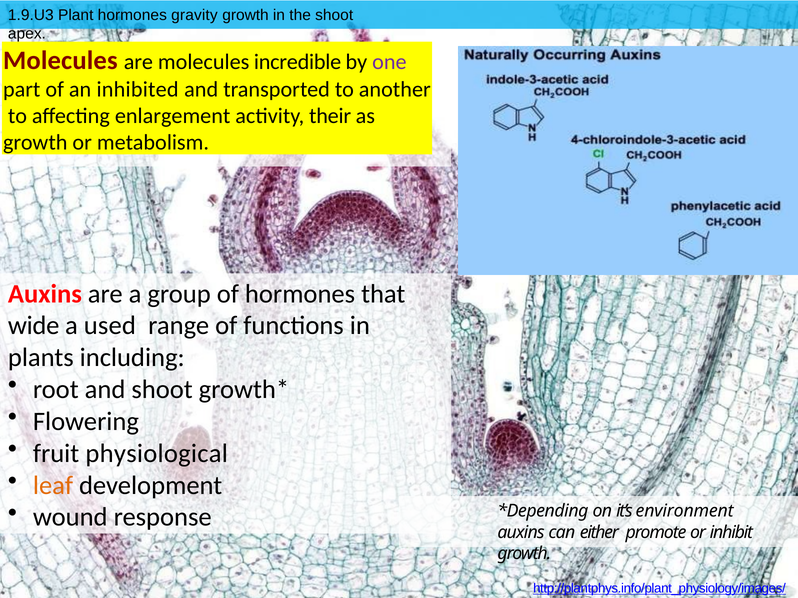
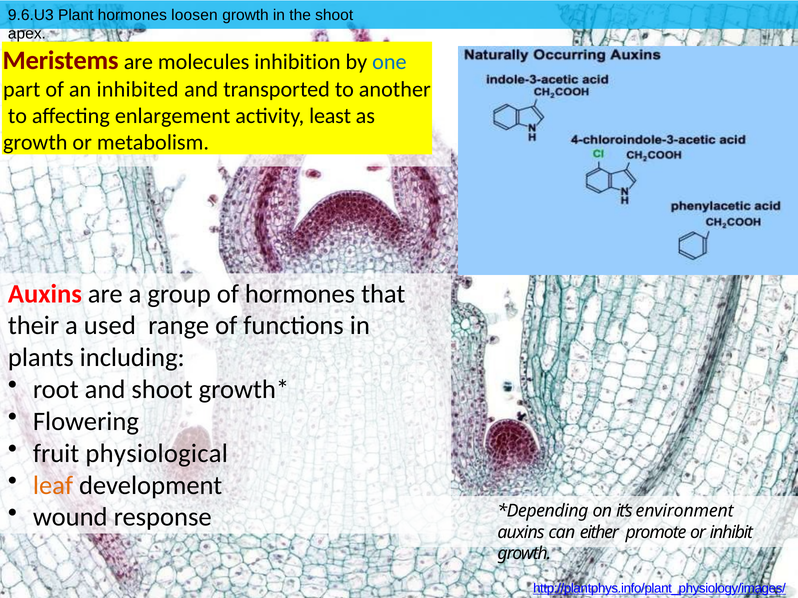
1.9.U3: 1.9.U3 -> 9.6.U3 (31, 15)
gravity: gravity -> loosen (194, 15)
Molecules: Molecules -> Meristems (61, 61)
incredible: incredible -> inhibition (297, 62)
one colour: purple -> blue (389, 62)
their: their -> least (330, 116)
wide: wide -> their (34, 326)
